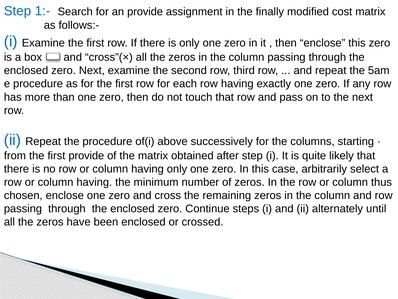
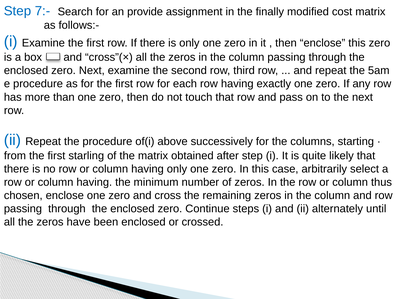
1:-: 1:- -> 7:- (43, 11)
first provide: provide -> starling (86, 155)
